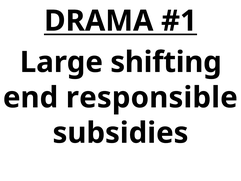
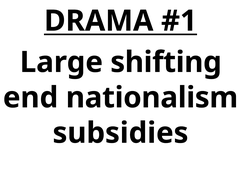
responsible: responsible -> nationalism (152, 98)
